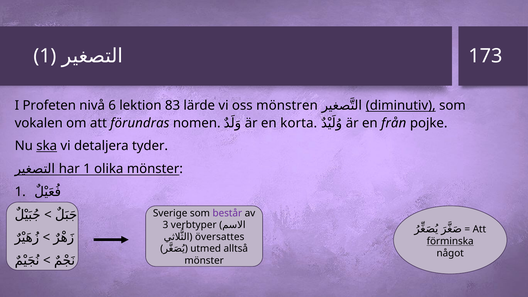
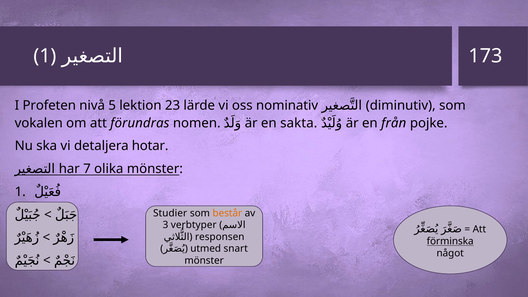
6: 6 -> 5 (112, 106)
83: 83 -> 23 (173, 106)
mönstren: mönstren -> nominativ (287, 106)
diminutiv underline: present -> none (401, 106)
korta: korta -> sakta (299, 123)
ska underline: present -> none (47, 146)
tyder: tyder -> hotar (150, 146)
har 1: 1 -> 7 (87, 169)
Sverige: Sverige -> Studier (170, 213)
består colour: purple -> orange (227, 213)
översattes: översattes -> responsen (220, 237)
alltså: alltså -> snart (236, 249)
